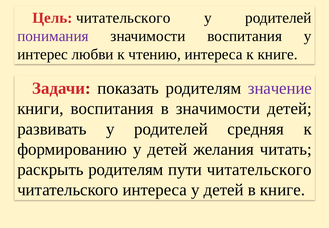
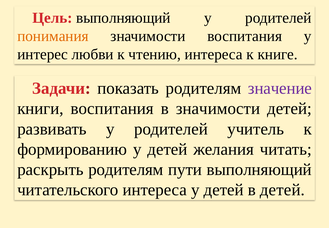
Цель читательского: читательского -> выполняющий (123, 18)
понимания colour: purple -> orange (53, 36)
средняя: средняя -> учитель (256, 129)
пути читательского: читательского -> выполняющий (259, 169)
в книге: книге -> детей (282, 190)
